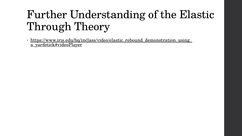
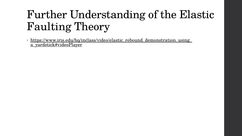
Through: Through -> Faulting (49, 27)
